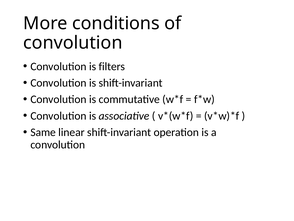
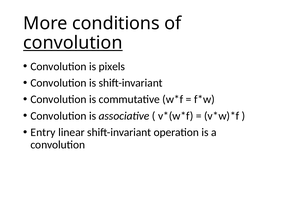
convolution underline: none -> present (73, 43)
filters: filters -> pixels (112, 66)
Same: Same -> Entry (43, 132)
